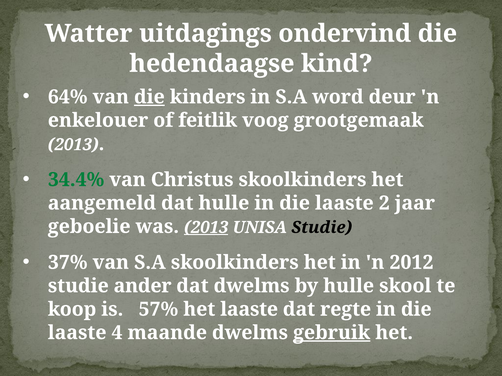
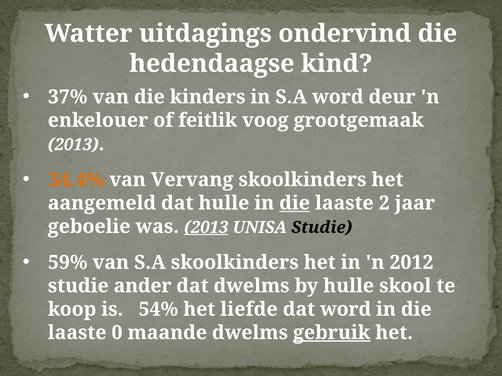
64%: 64% -> 37% (68, 97)
die underline: present -> none (149, 97)
34.4% colour: green -> orange (76, 180)
Christus: Christus -> Vervang (192, 180)
die underline: none -> present (295, 203)
37%: 37% -> 59% (68, 263)
57%: 57% -> 54% (158, 310)
het laaste: laaste -> liefde (249, 310)
dat regte: regte -> word (346, 310)
4: 4 -> 0 (117, 333)
